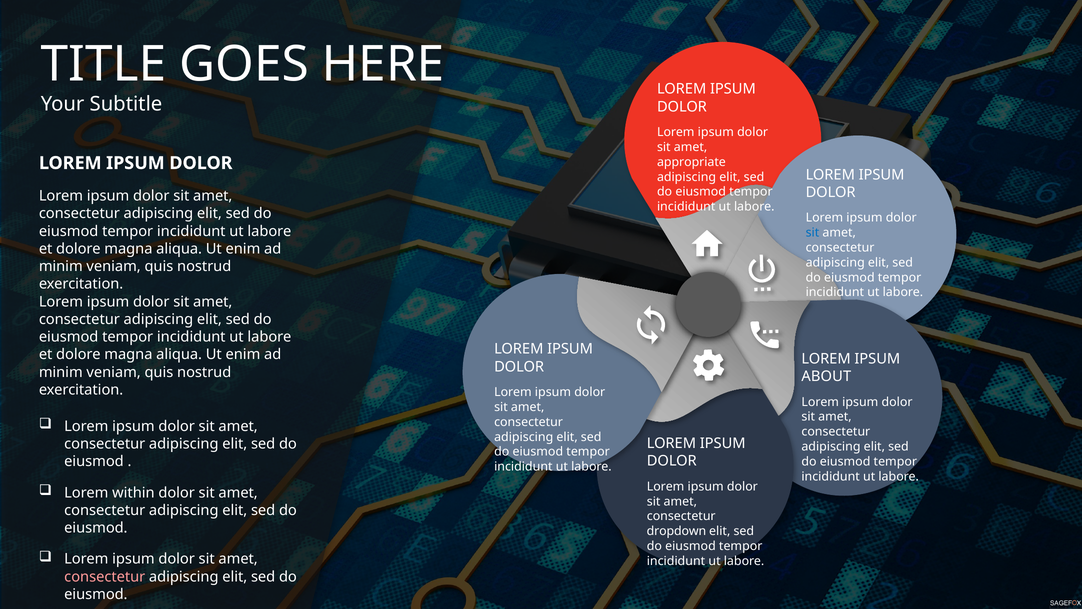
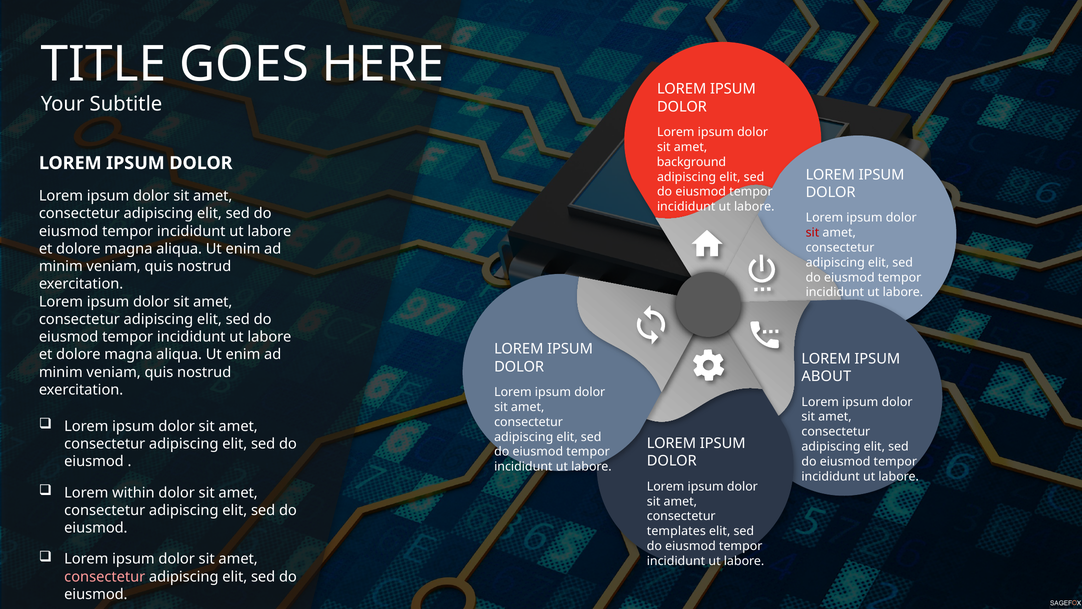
appropriate: appropriate -> background (691, 162)
sit colour: blue -> red (812, 233)
dropdown: dropdown -> templates (676, 531)
